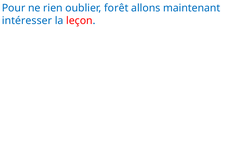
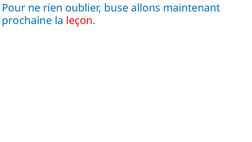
forêt: forêt -> buse (116, 8)
intéresser: intéresser -> prochaine (27, 21)
